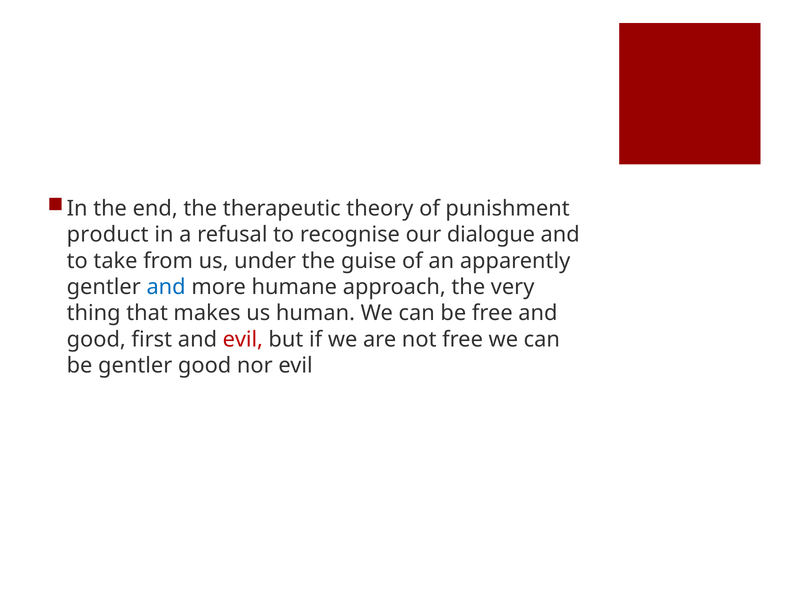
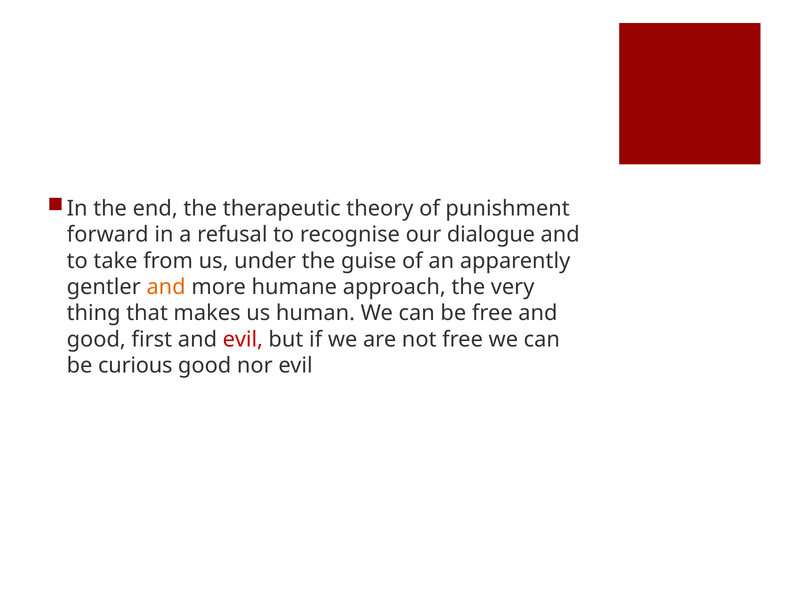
product: product -> forward (108, 234)
and colour: blue -> orange (166, 287)
be gentler: gentler -> curious (135, 366)
